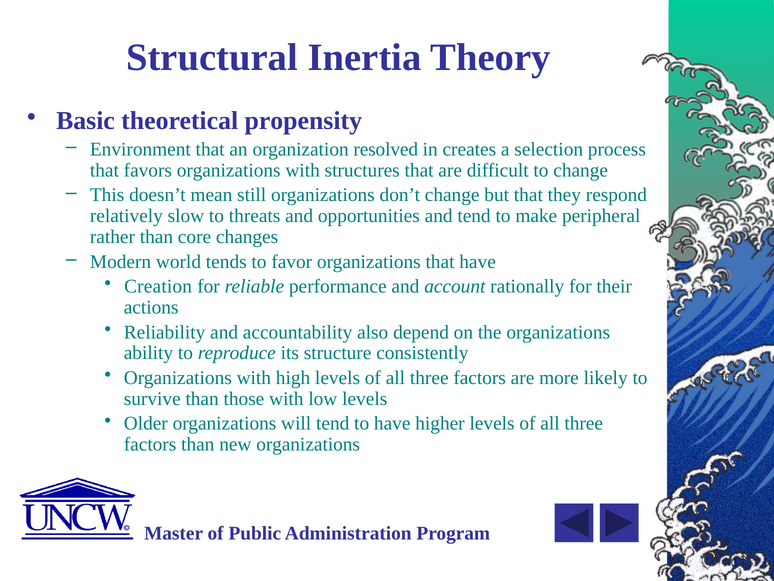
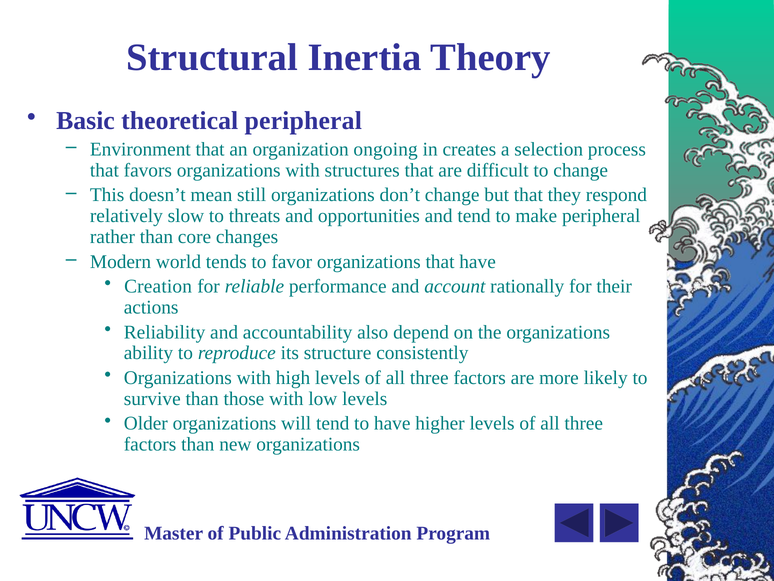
theoretical propensity: propensity -> peripheral (303, 121)
resolved: resolved -> ongoing (386, 149)
